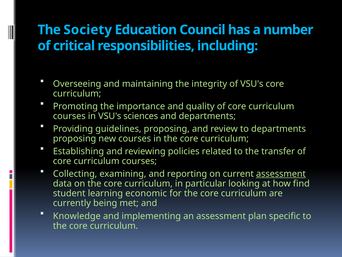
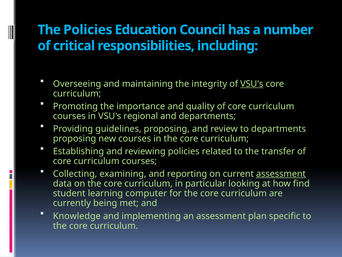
The Society: Society -> Policies (88, 30)
VSU's underline: none -> present (252, 84)
sciences: sciences -> regional (141, 116)
economic: economic -> computer (146, 193)
